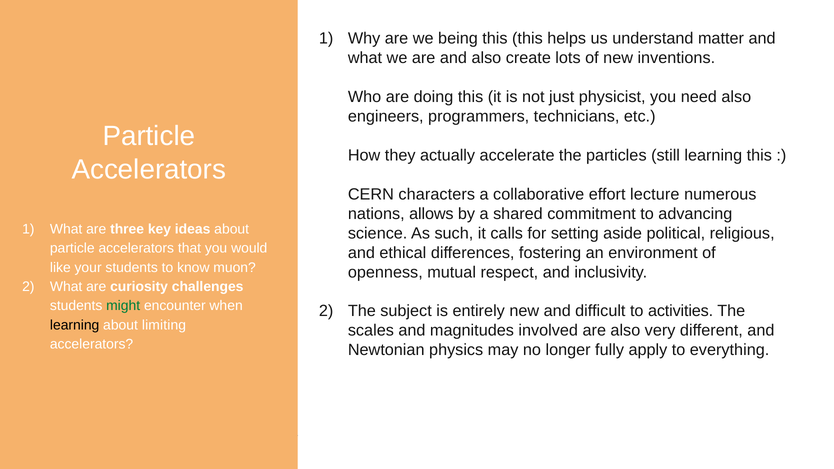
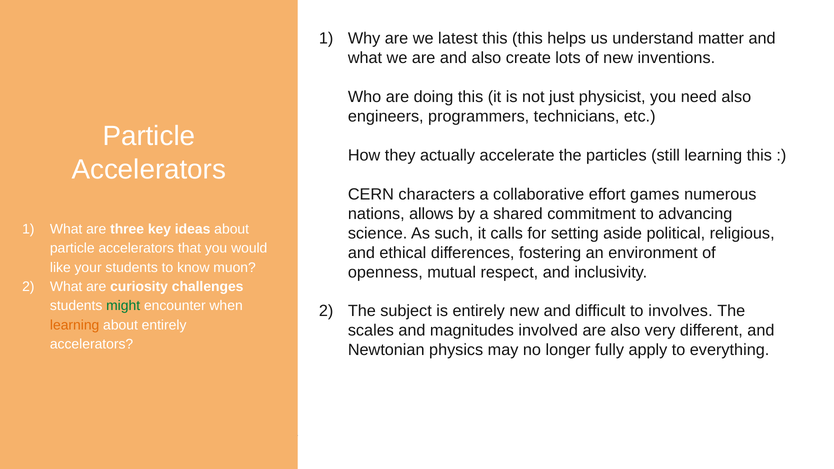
being: being -> latest (458, 39)
lecture: lecture -> games (655, 194)
activities: activities -> involves (680, 311)
learning colour: black -> orange (75, 325)
about limiting: limiting -> entirely (164, 325)
